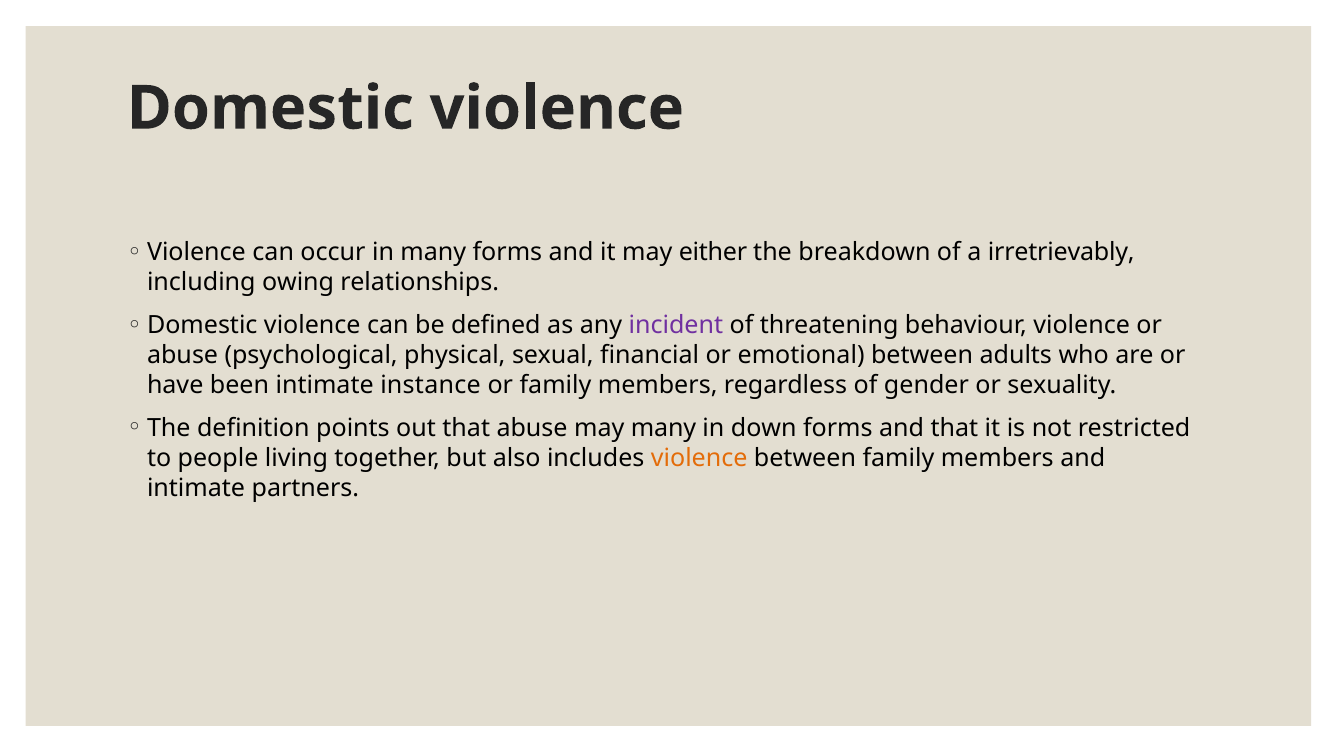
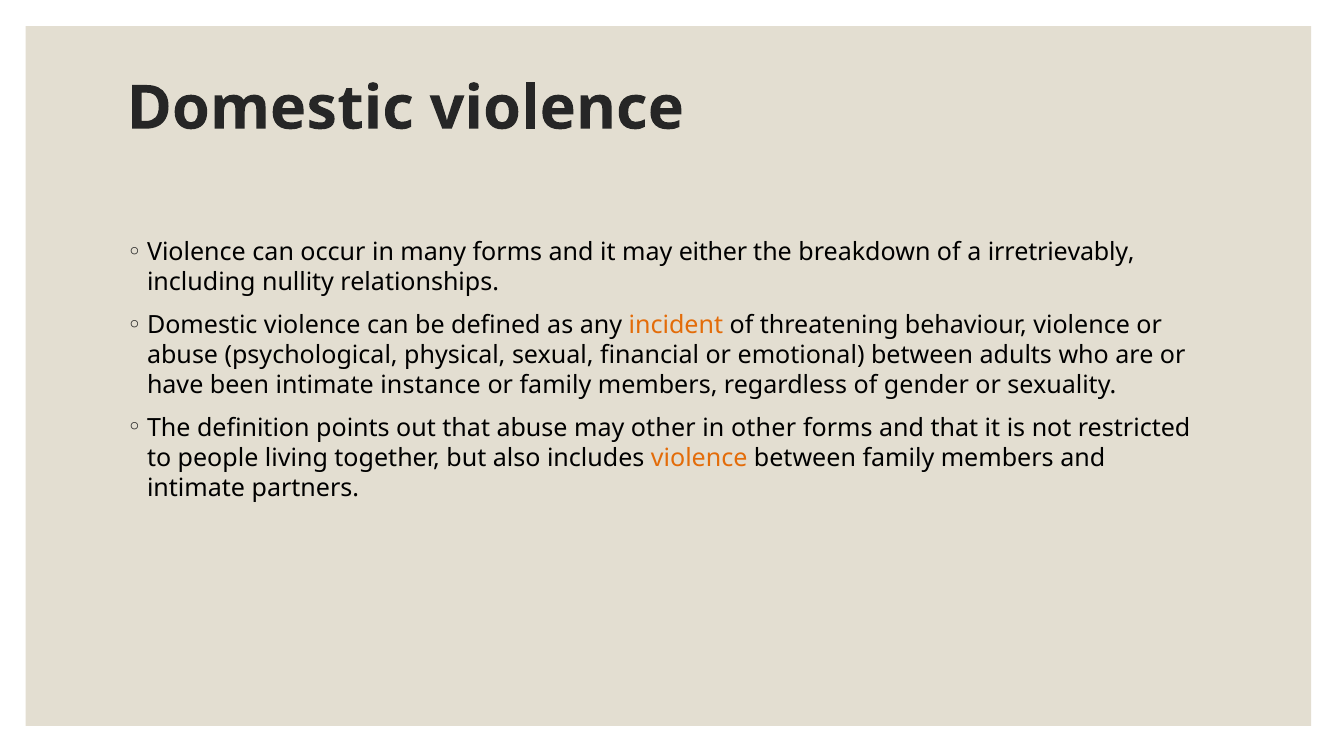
owing: owing -> nullity (298, 283)
incident colour: purple -> orange (676, 325)
may many: many -> other (663, 428)
in down: down -> other (764, 428)
